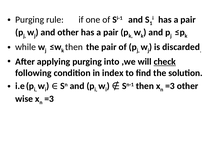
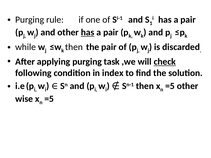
has underline: none -> present (88, 32)
into: into -> task (112, 62)
=3: =3 -> =5 (170, 86)
=3: =3 -> =5 (49, 99)
